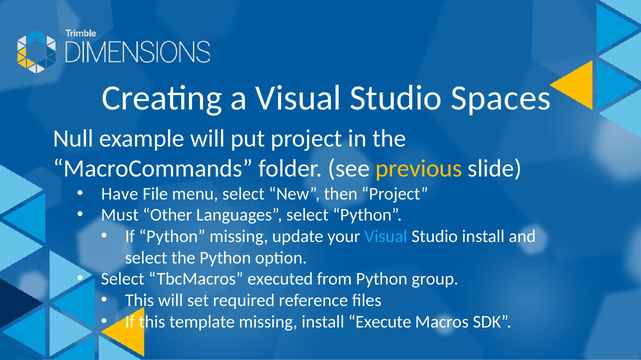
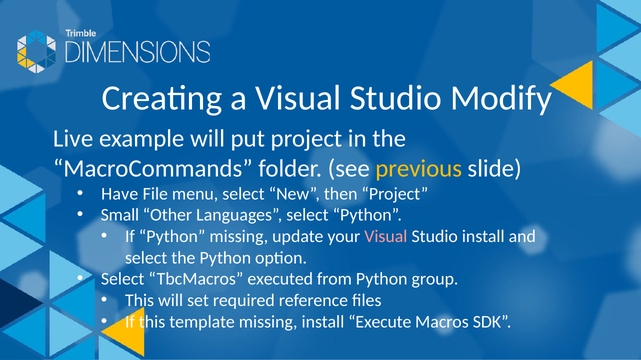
Spaces: Spaces -> Modify (501, 98)
Null: Null -> Live (73, 139)
Must: Must -> Small (120, 215)
Visual colour: light blue -> pink (386, 237)
